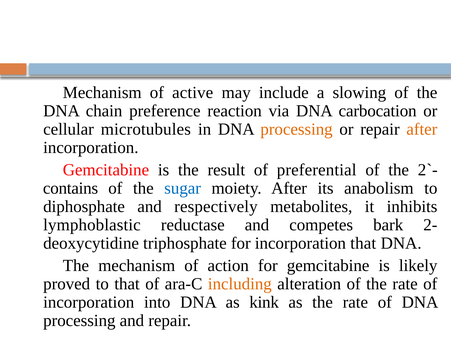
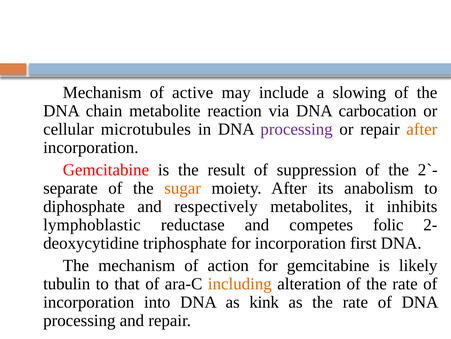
preference: preference -> metabolite (165, 111)
processing colour: orange -> purple (297, 129)
preferential: preferential -> suppression (317, 170)
contains: contains -> separate (71, 188)
sugar colour: blue -> orange (183, 188)
bark: bark -> folic (388, 224)
incorporation that: that -> first (363, 243)
proved: proved -> tubulin (67, 283)
